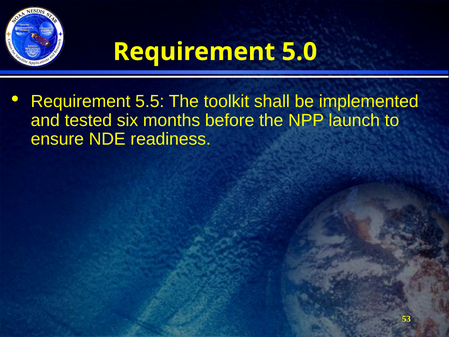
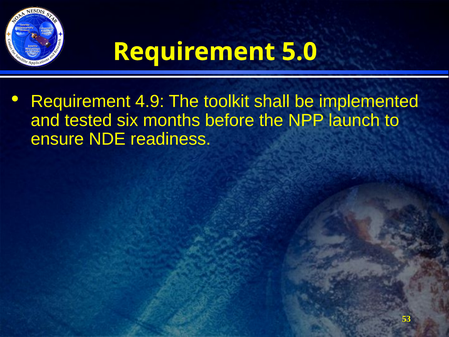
5.5: 5.5 -> 4.9 (150, 101)
